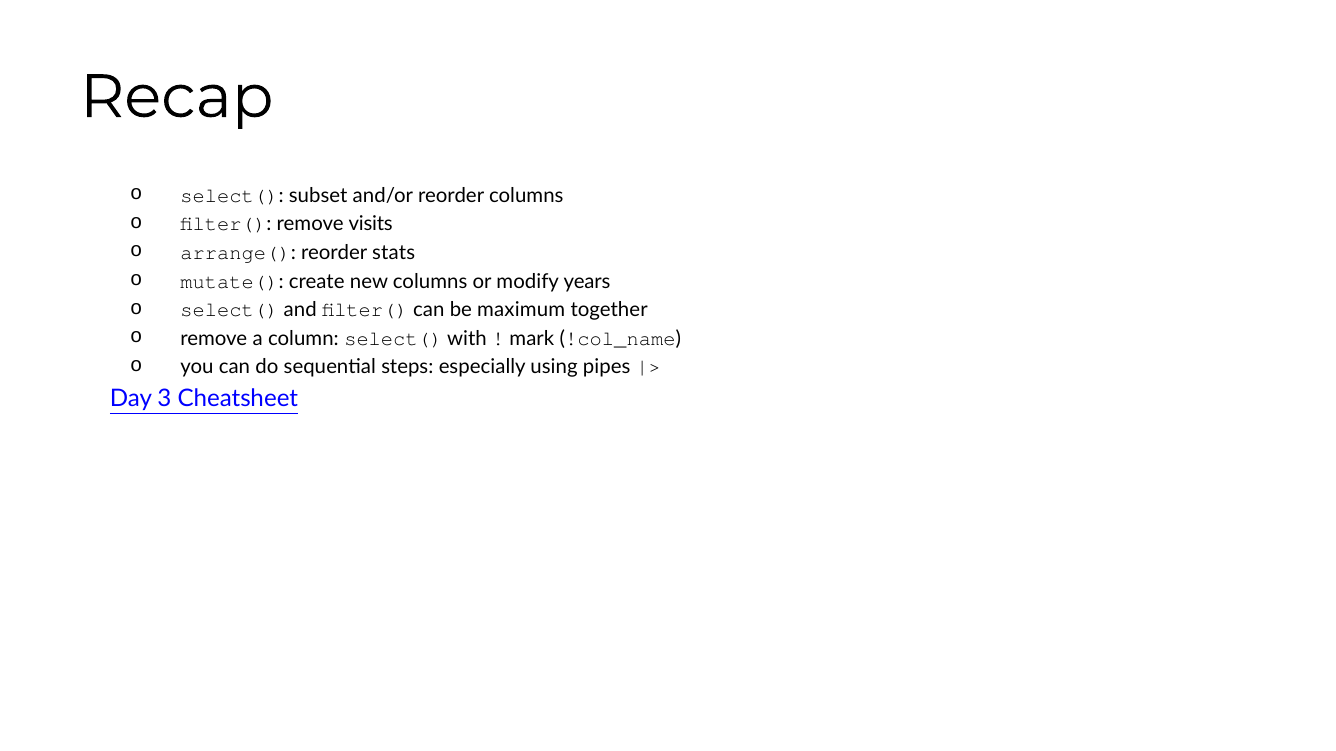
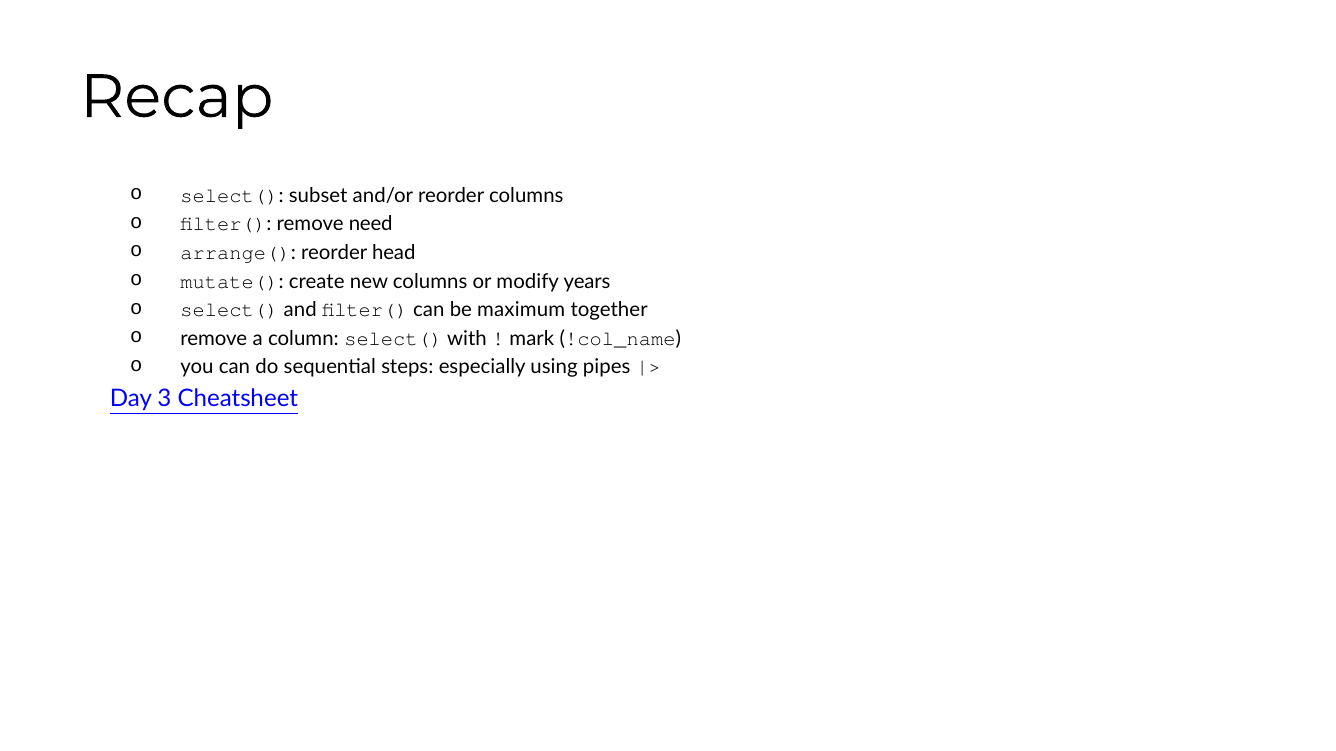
visits: visits -> need (371, 224)
stats: stats -> head (394, 253)
